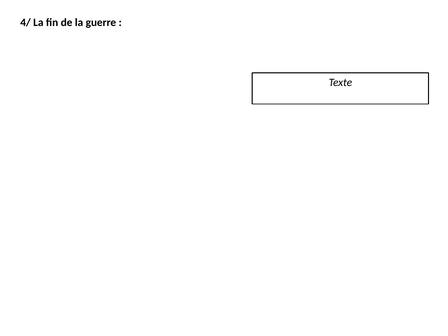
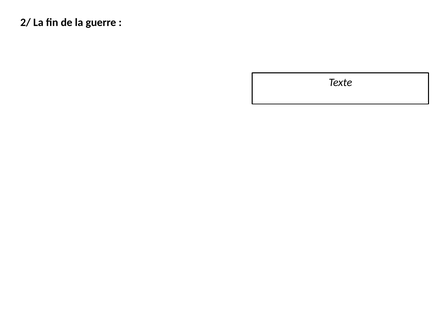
4/: 4/ -> 2/ (26, 22)
